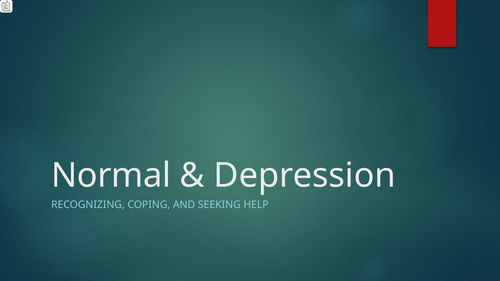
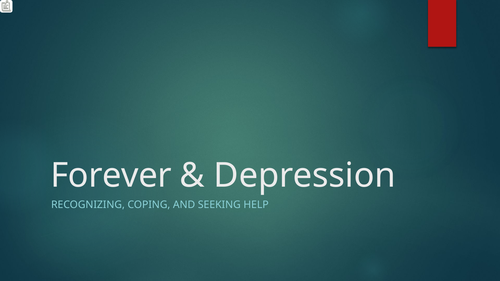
Normal: Normal -> Forever (111, 176)
